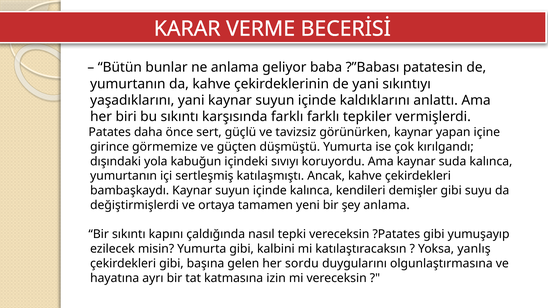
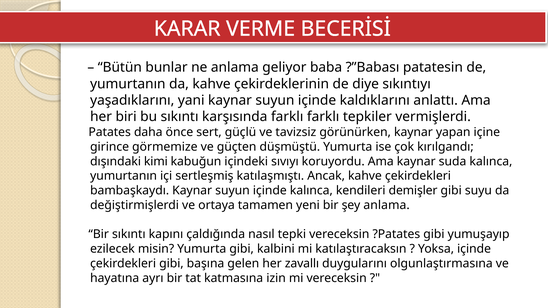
de yani: yani -> diye (366, 84)
yola: yola -> kimi (156, 161)
Yoksa yanlış: yanlış -> içinde (474, 249)
sordu: sordu -> zavallı (302, 264)
